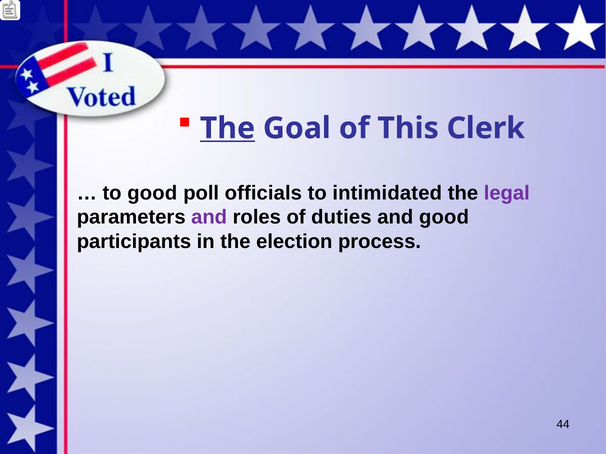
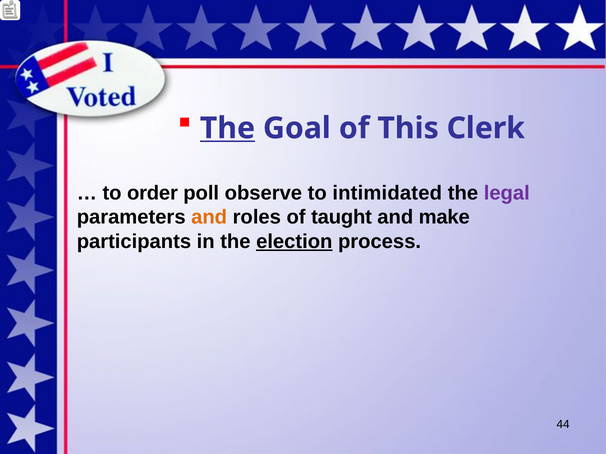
to good: good -> order (152, 193)
officials: officials -> observe (263, 193)
and colour: purple -> orange (209, 218)
duties: duties -> taught (342, 218)
and good: good -> make (444, 218)
election underline: none -> present (294, 242)
